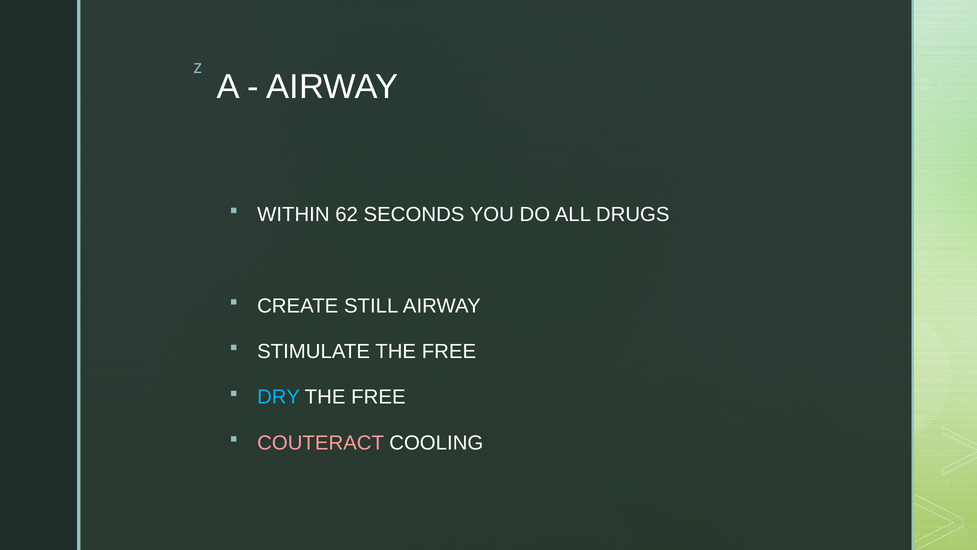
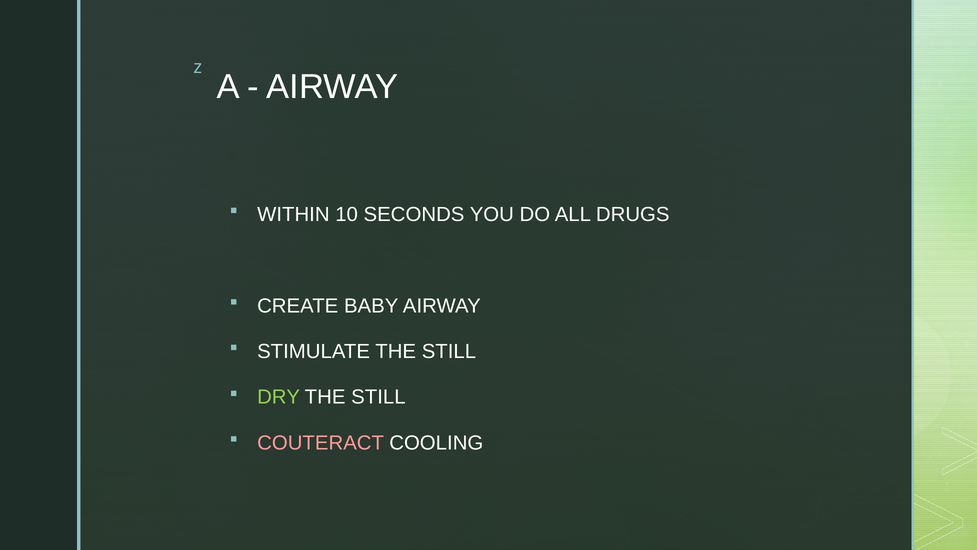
62: 62 -> 10 (347, 214)
STILL: STILL -> BABY (371, 306)
STIMULATE THE FREE: FREE -> STILL (449, 351)
DRY colour: light blue -> light green (279, 397)
FREE: FREE -> STILL (378, 397)
